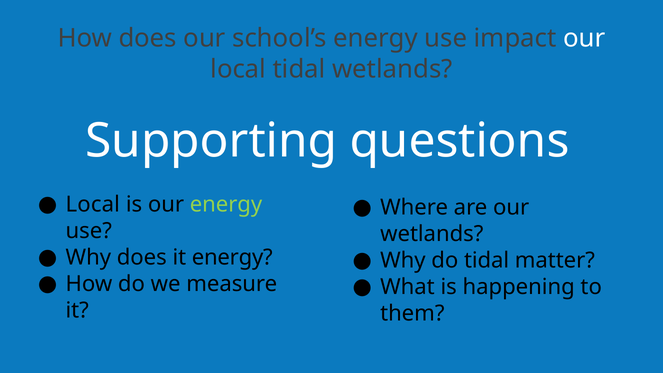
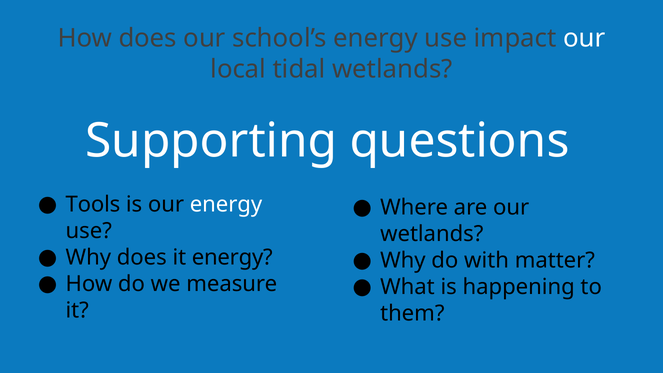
Local: Local -> Tools (93, 204)
energy colour: light green -> white (226, 204)
do tidal: tidal -> with (487, 260)
